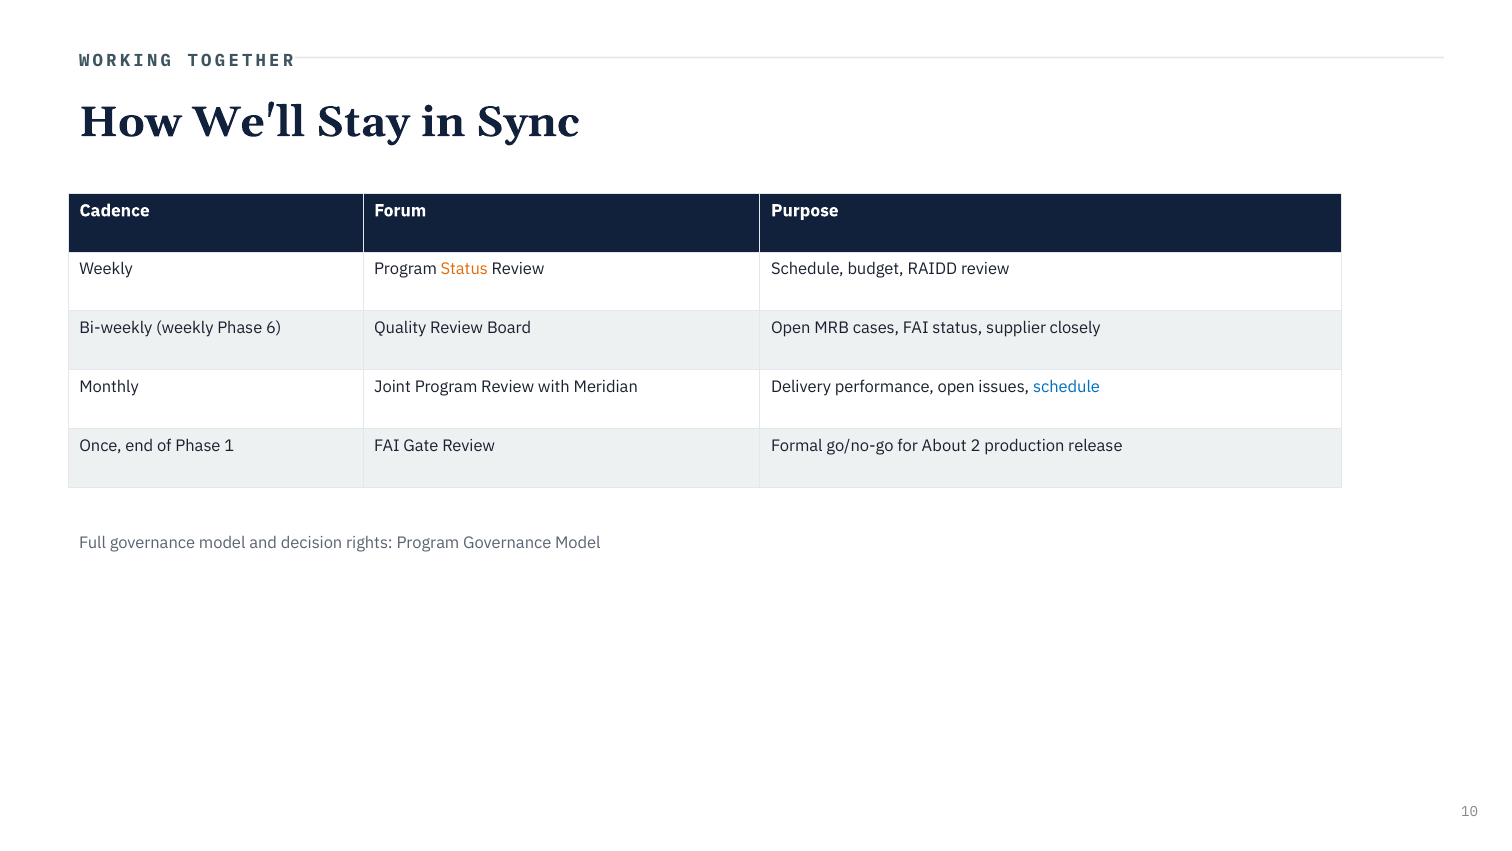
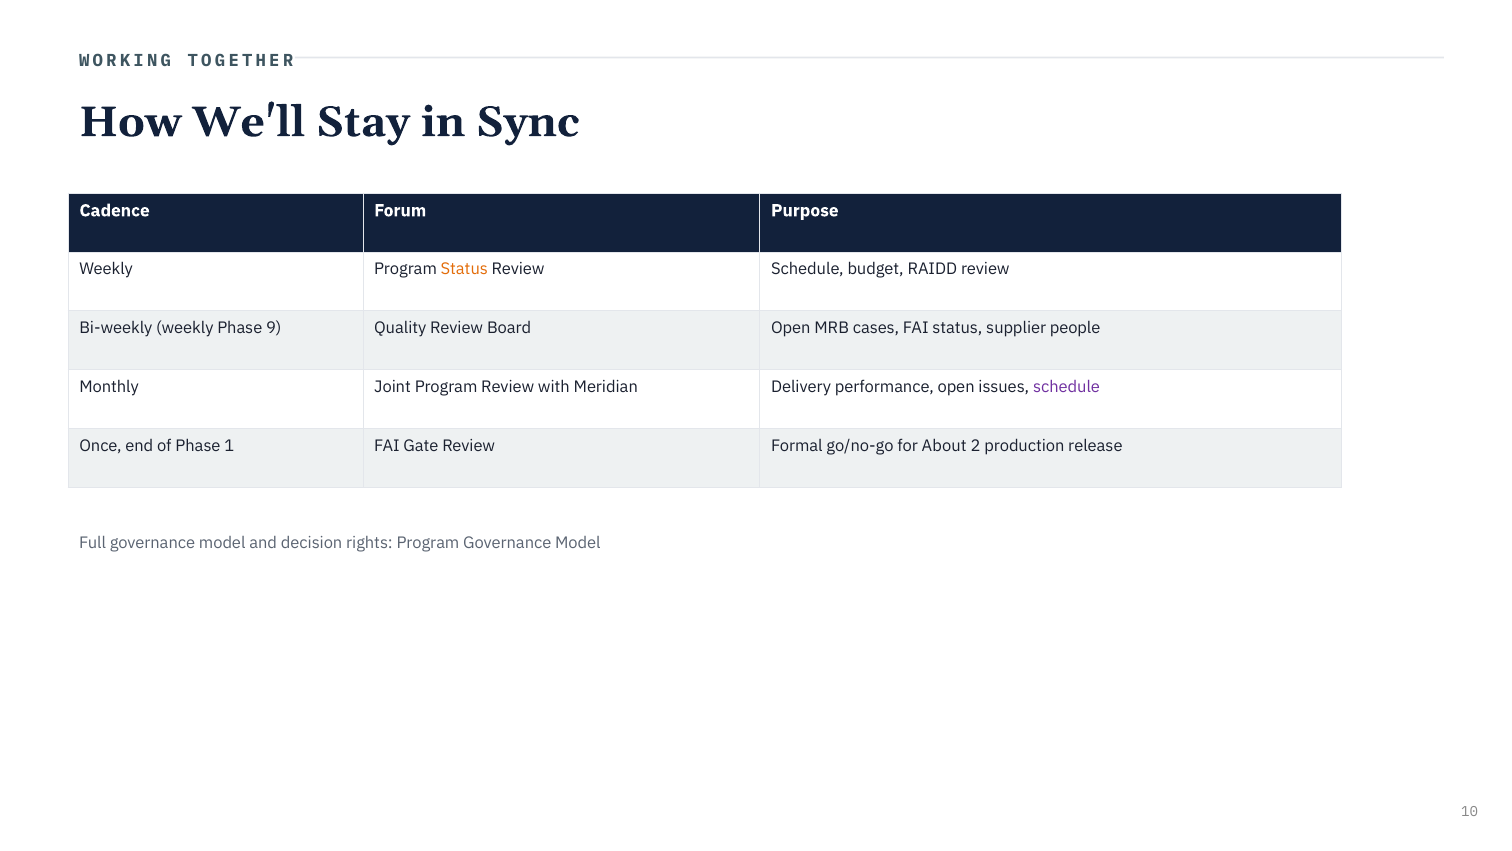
6: 6 -> 9 (274, 328)
closely: closely -> people (1075, 328)
schedule colour: blue -> purple (1067, 387)
